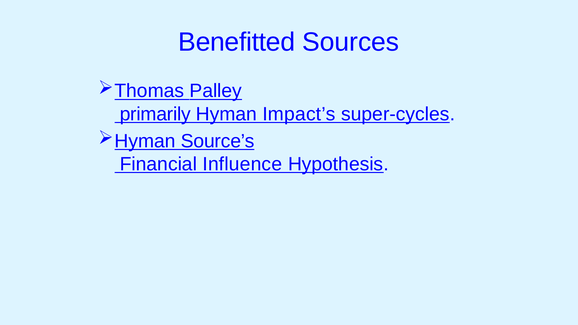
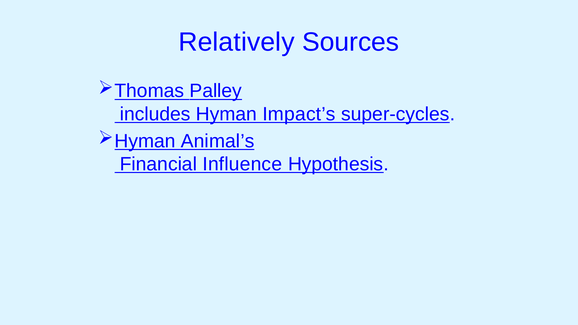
Benefitted: Benefitted -> Relatively (237, 42)
primarily: primarily -> includes (155, 114)
Source’s: Source’s -> Animal’s (218, 141)
